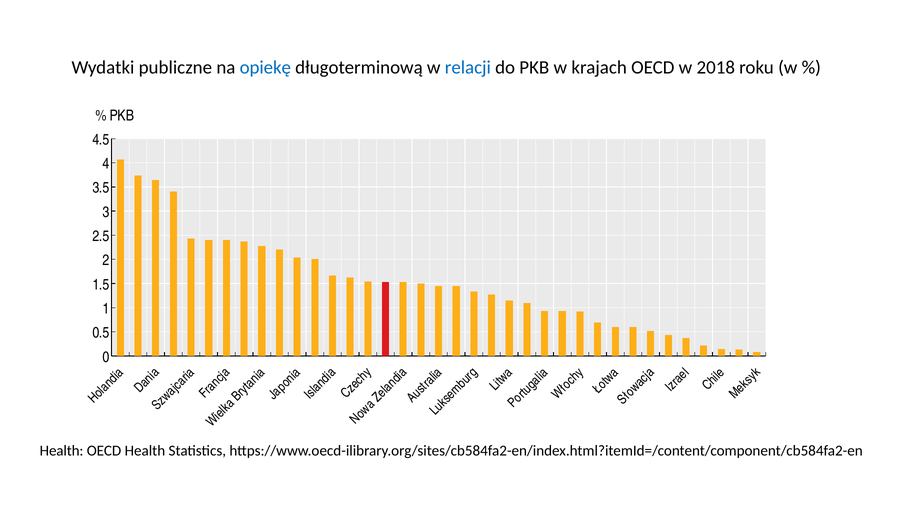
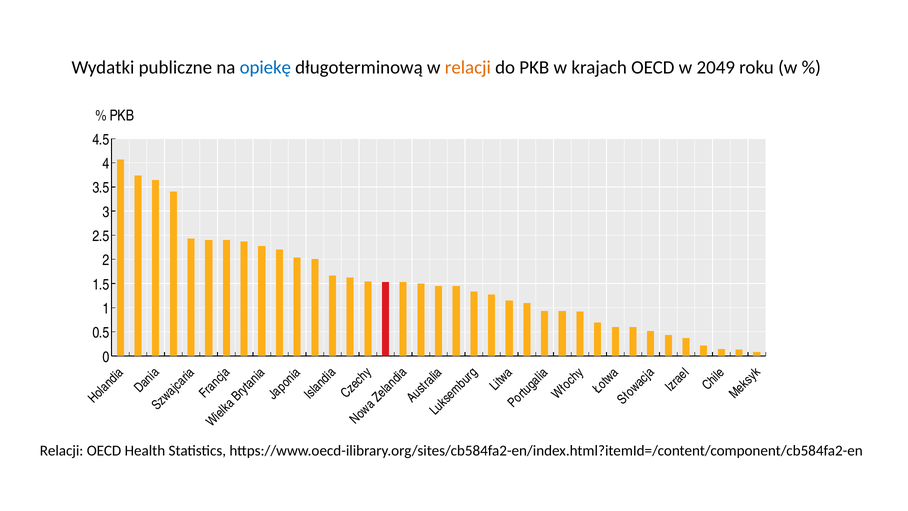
relacji colour: blue -> orange (468, 67)
2018: 2018 -> 2049 (716, 67)
Health: Health -> Relacji (62, 450)
